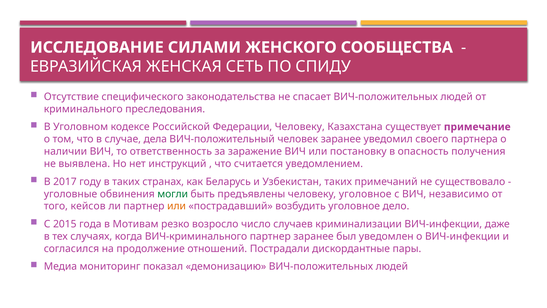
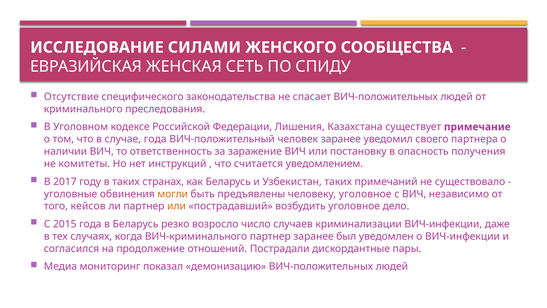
Федерации Человеку: Человеку -> Лишения (300, 127)
случае дела: дела -> года (155, 139)
выявлена: выявлена -> комитеты (84, 164)
могли colour: green -> orange (173, 194)
в Мотивам: Мотивам -> Беларусь (136, 224)
